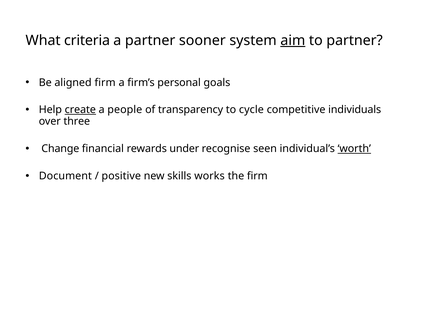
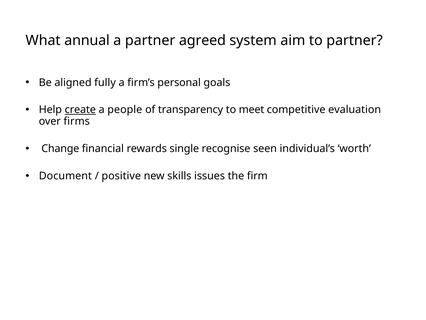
criteria: criteria -> annual (87, 40)
sooner: sooner -> agreed (202, 40)
aim underline: present -> none (293, 40)
aligned firm: firm -> fully (105, 82)
cycle: cycle -> meet (252, 110)
individuals: individuals -> evaluation (355, 110)
three: three -> firms (77, 121)
under: under -> single (184, 148)
worth underline: present -> none (354, 148)
works: works -> issues (210, 176)
